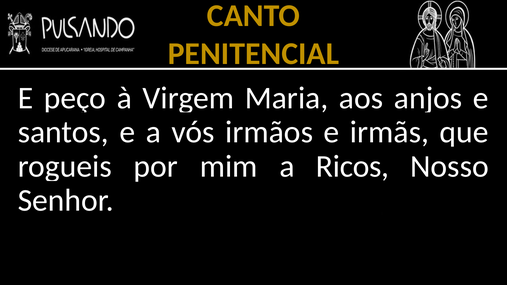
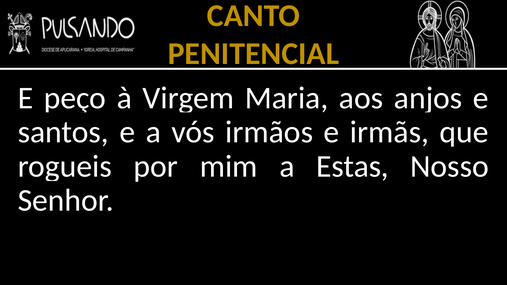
Ricos: Ricos -> Estas (353, 166)
